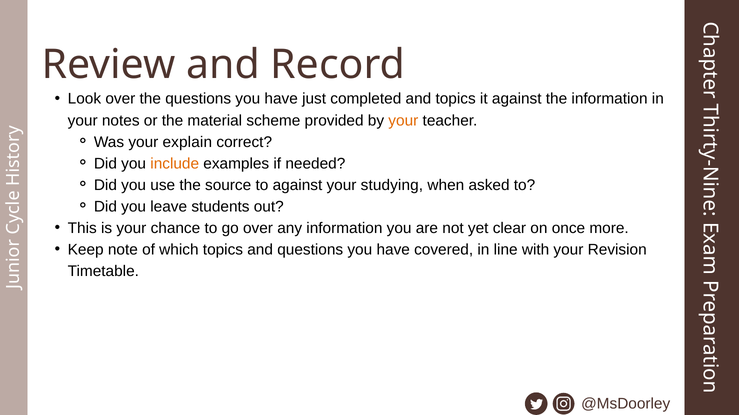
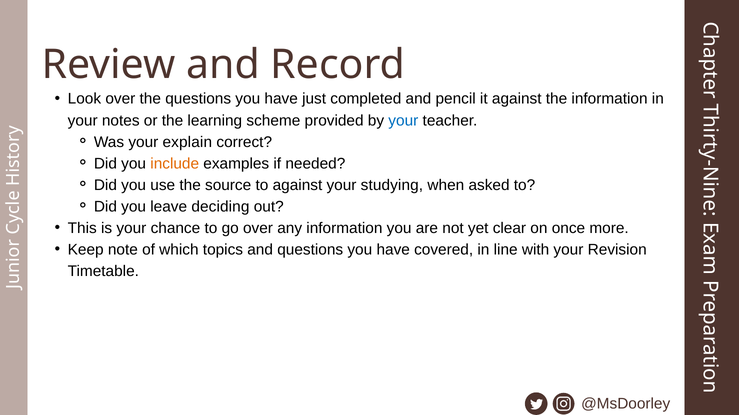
and topics: topics -> pencil (456, 99)
material: material -> learning (215, 121)
your colour: orange -> blue (403, 121)
students: students -> deciding (220, 207)
